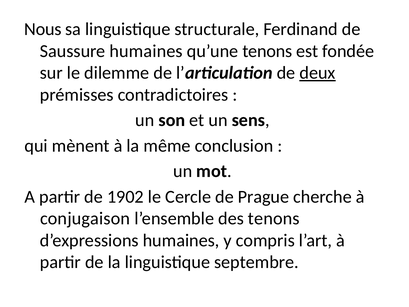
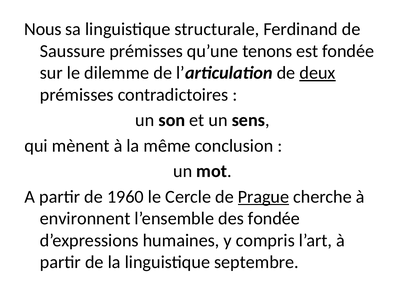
Saussure humaines: humaines -> prémisses (146, 51)
1902: 1902 -> 1960 (125, 197)
Prague underline: none -> present (264, 197)
conjugaison: conjugaison -> environnent (85, 218)
des tenons: tenons -> fondée (274, 218)
